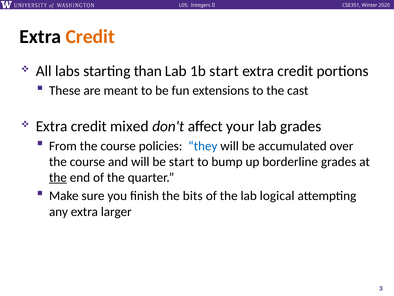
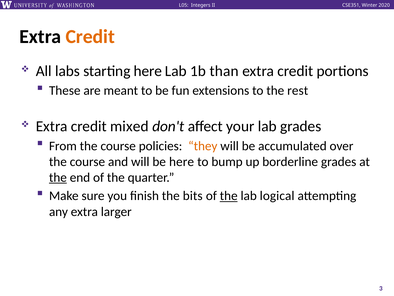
starting than: than -> here (148, 71)
1b start: start -> than (224, 71)
cast: cast -> rest (298, 90)
they colour: blue -> orange (203, 146)
be start: start -> here (182, 161)
the underline: none -> present (229, 196)
